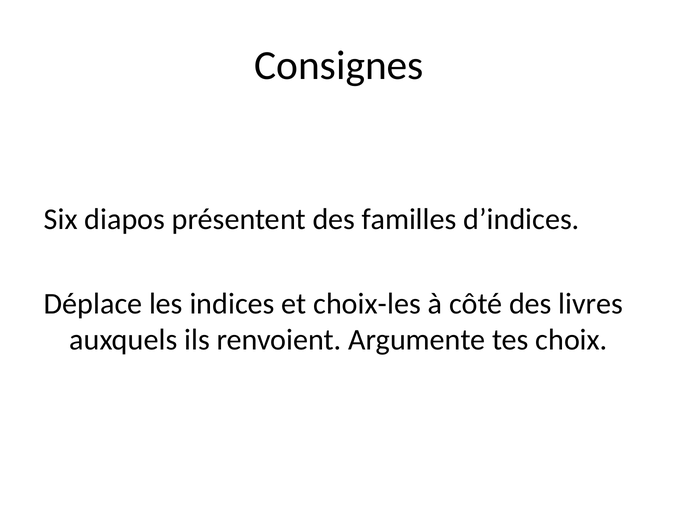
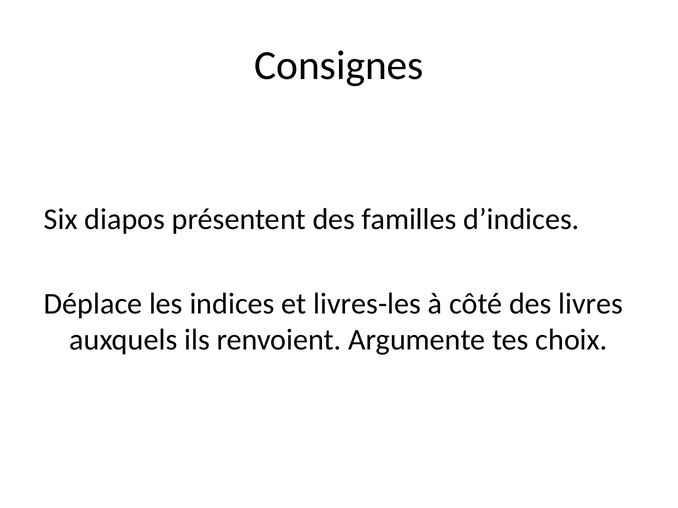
choix-les: choix-les -> livres-les (367, 304)
